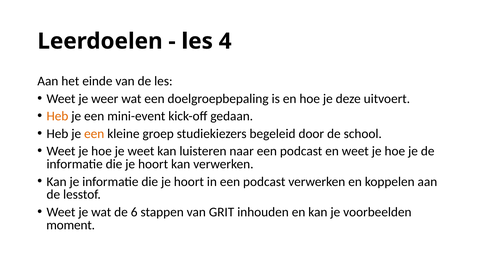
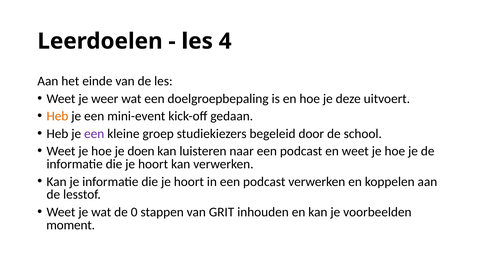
een colour: orange -> purple (94, 134)
je weet: weet -> doen (141, 151)
6: 6 -> 0 (134, 212)
